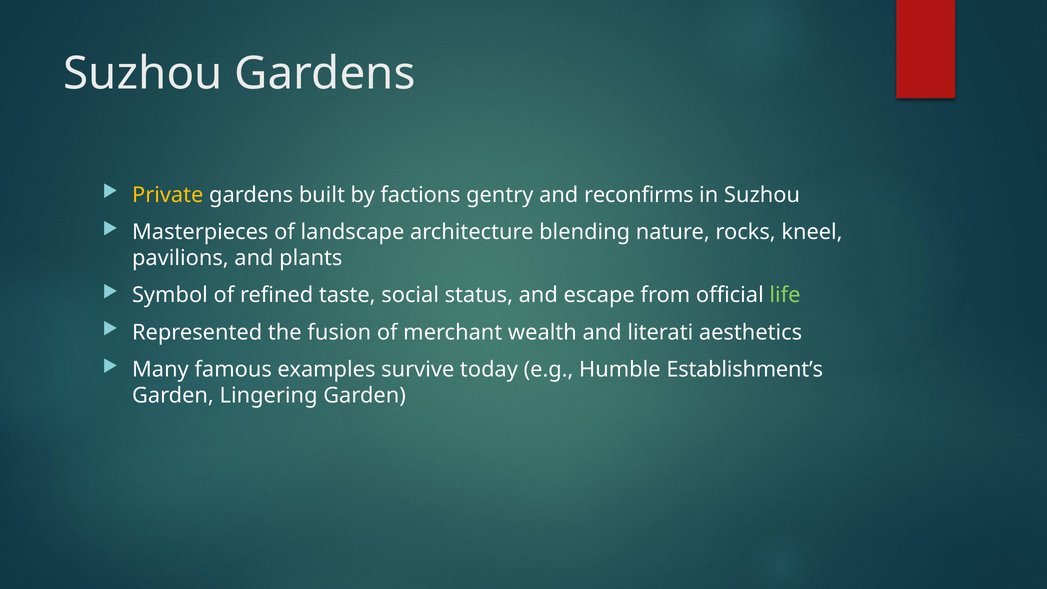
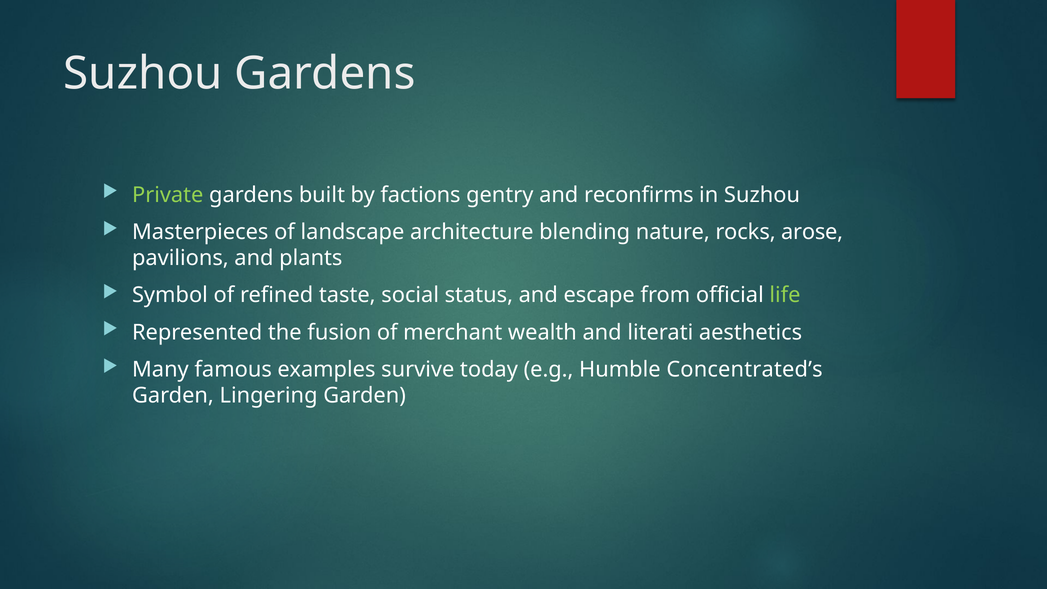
Private colour: yellow -> light green (168, 195)
kneel: kneel -> arose (812, 232)
Establishment’s: Establishment’s -> Concentrated’s (745, 369)
